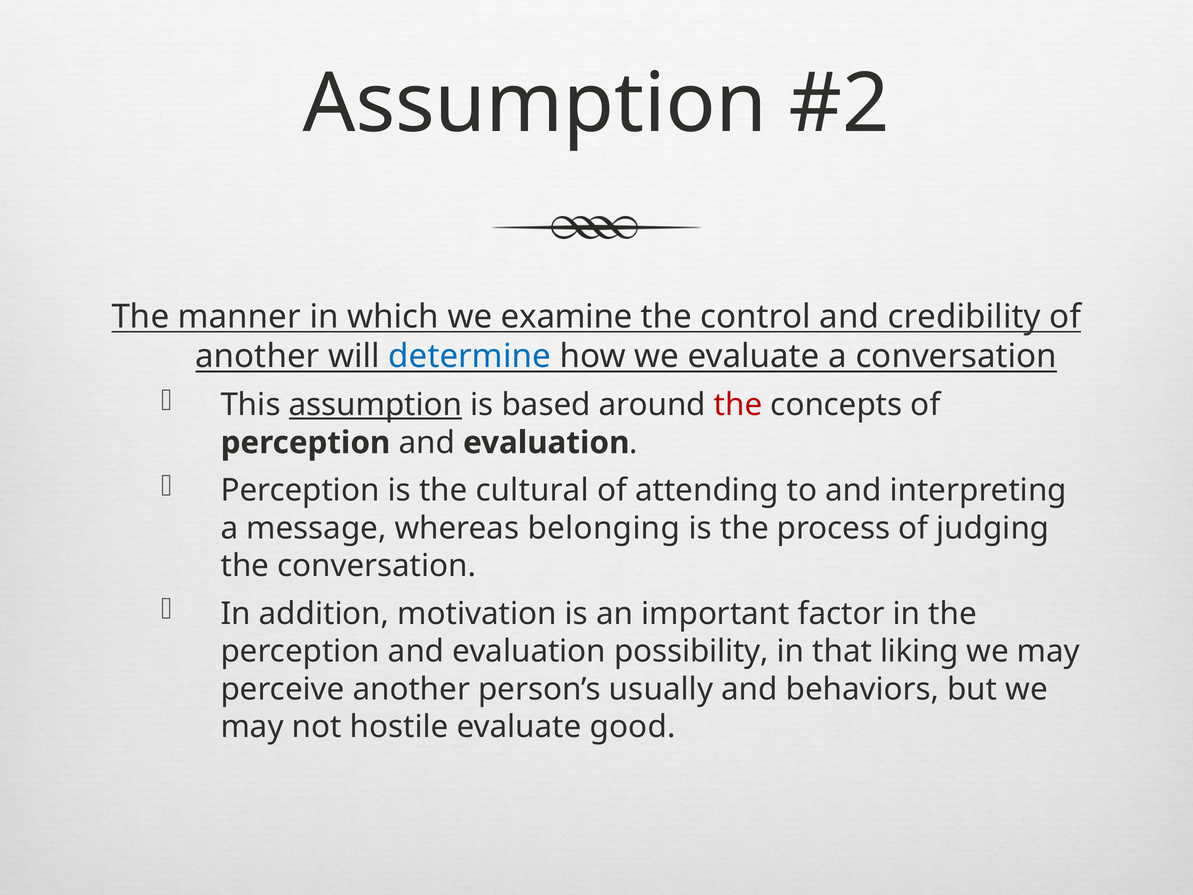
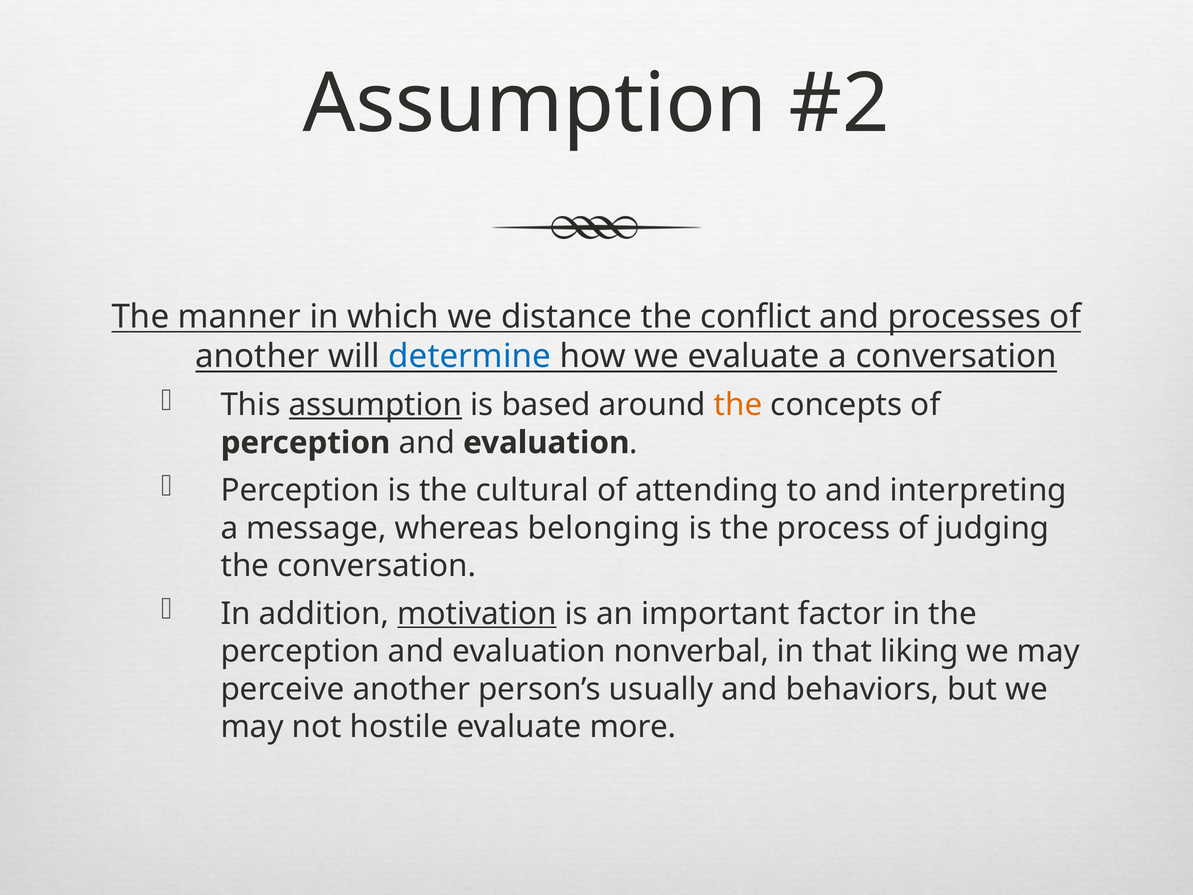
examine: examine -> distance (567, 316)
control: control -> conflict (756, 316)
credibility: credibility -> processes (964, 316)
the colour: red -> orange (738, 405)
motivation underline: none -> present (477, 614)
possibility: possibility -> nonverbal (692, 651)
good: good -> more (633, 727)
